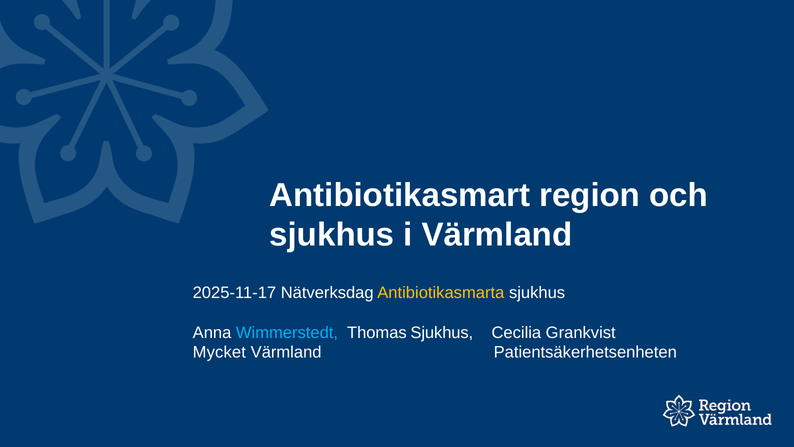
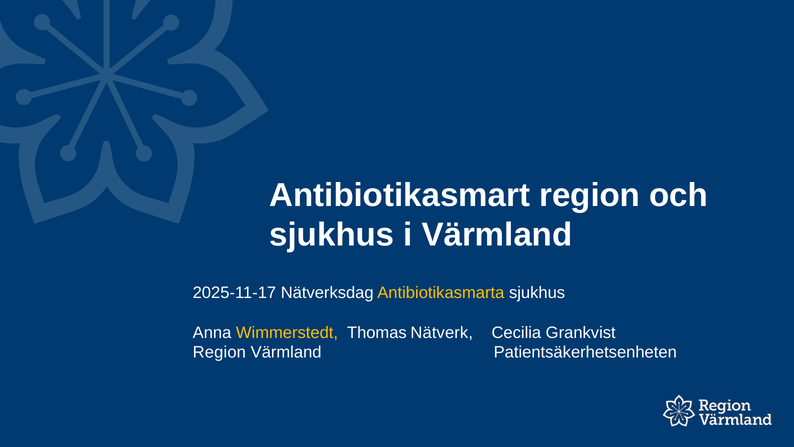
Wimmerstedt colour: light blue -> yellow (287, 332)
Thomas Sjukhus: Sjukhus -> Nätverk (442, 332)
Mycket: Mycket -> Region (219, 352)
